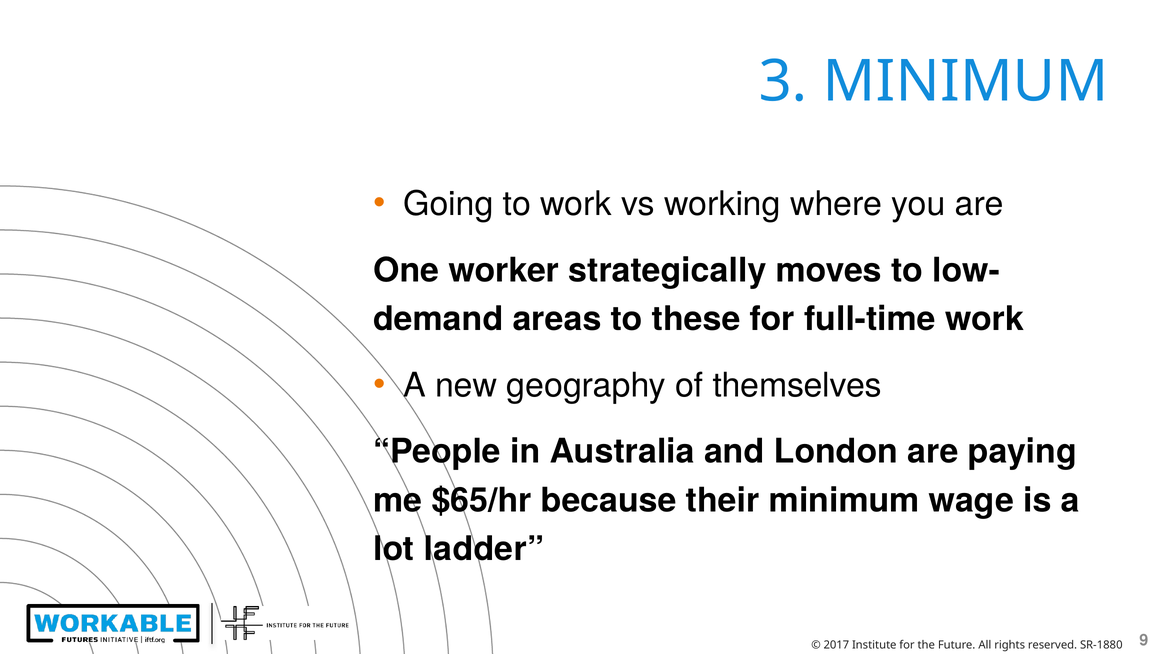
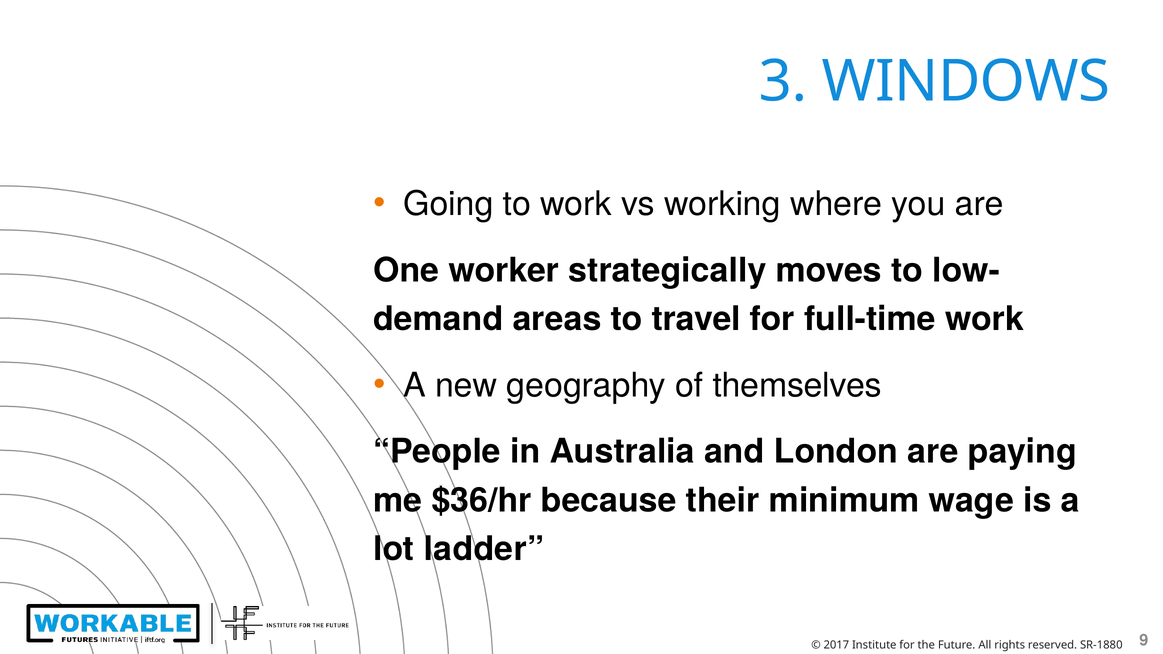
3 MINIMUM: MINIMUM -> WINDOWS (966, 82)
these: these -> travel (696, 319)
$65/hr: $65/hr -> $36/hr (482, 501)
